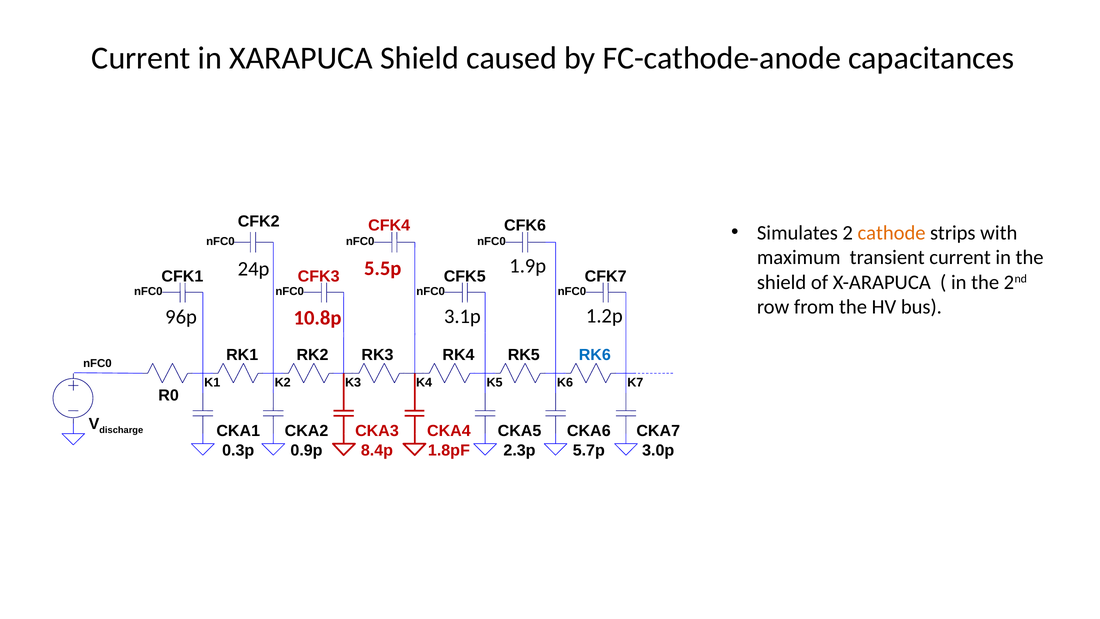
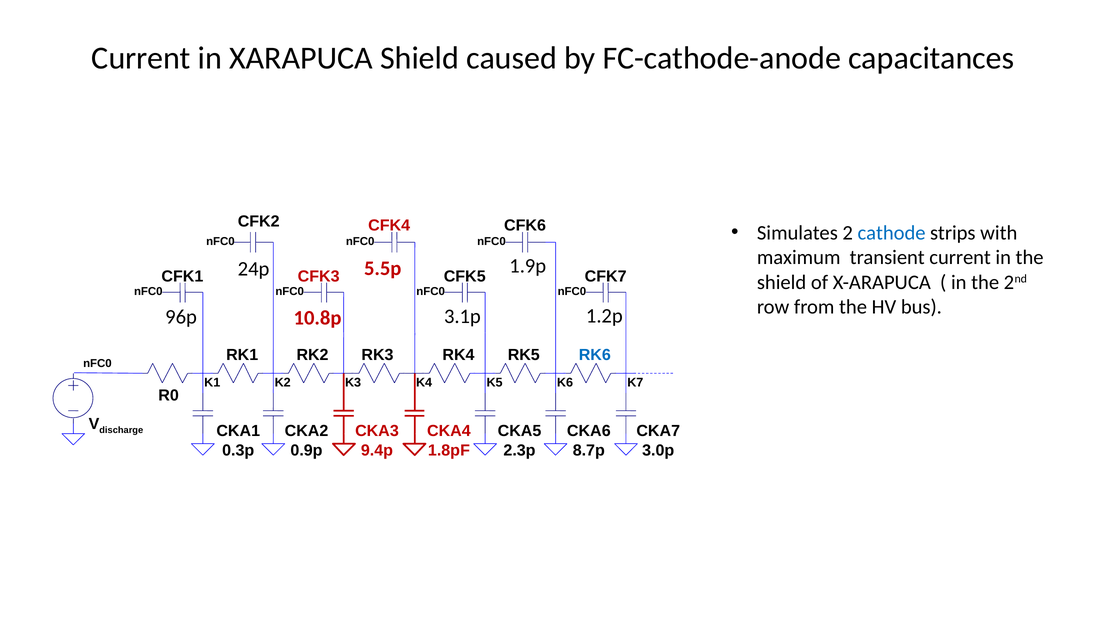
cathode colour: orange -> blue (892, 233)
8.4p: 8.4p -> 9.4p (377, 450)
5.7p: 5.7p -> 8.7p (589, 450)
